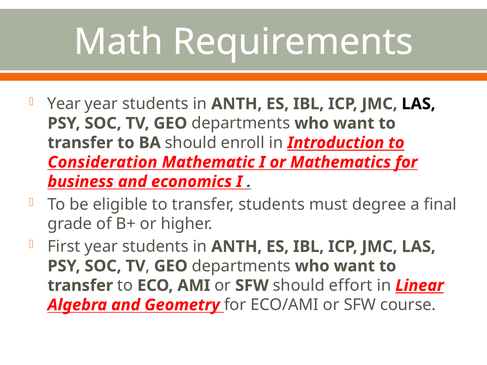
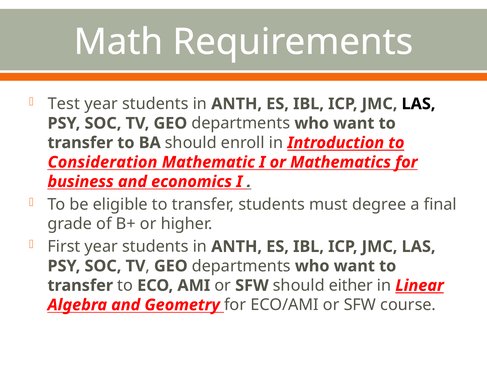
Year: Year -> Test (64, 104)
effort: effort -> either (351, 286)
